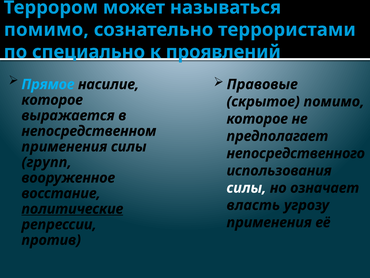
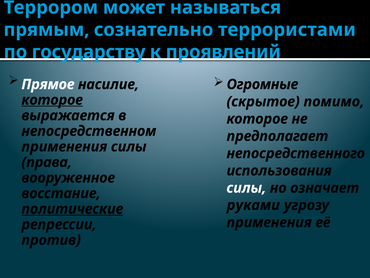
помимо: помимо -> прямым (46, 30)
специально: специально -> государству (89, 52)
Прямое colour: light blue -> white (48, 84)
Правовые: Правовые -> Огромные (262, 84)
которое underline: none -> present (52, 100)
групп: групп -> права (47, 162)
власть: власть -> руками (253, 205)
